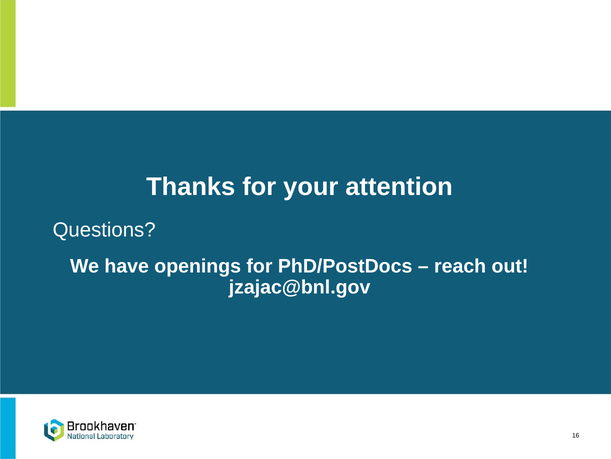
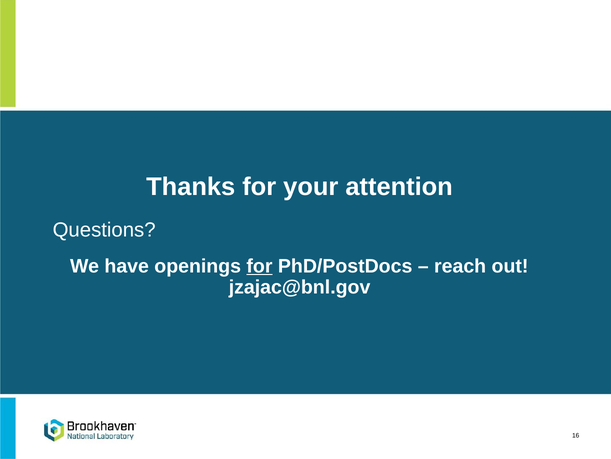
for underline: none -> present (259, 266)
